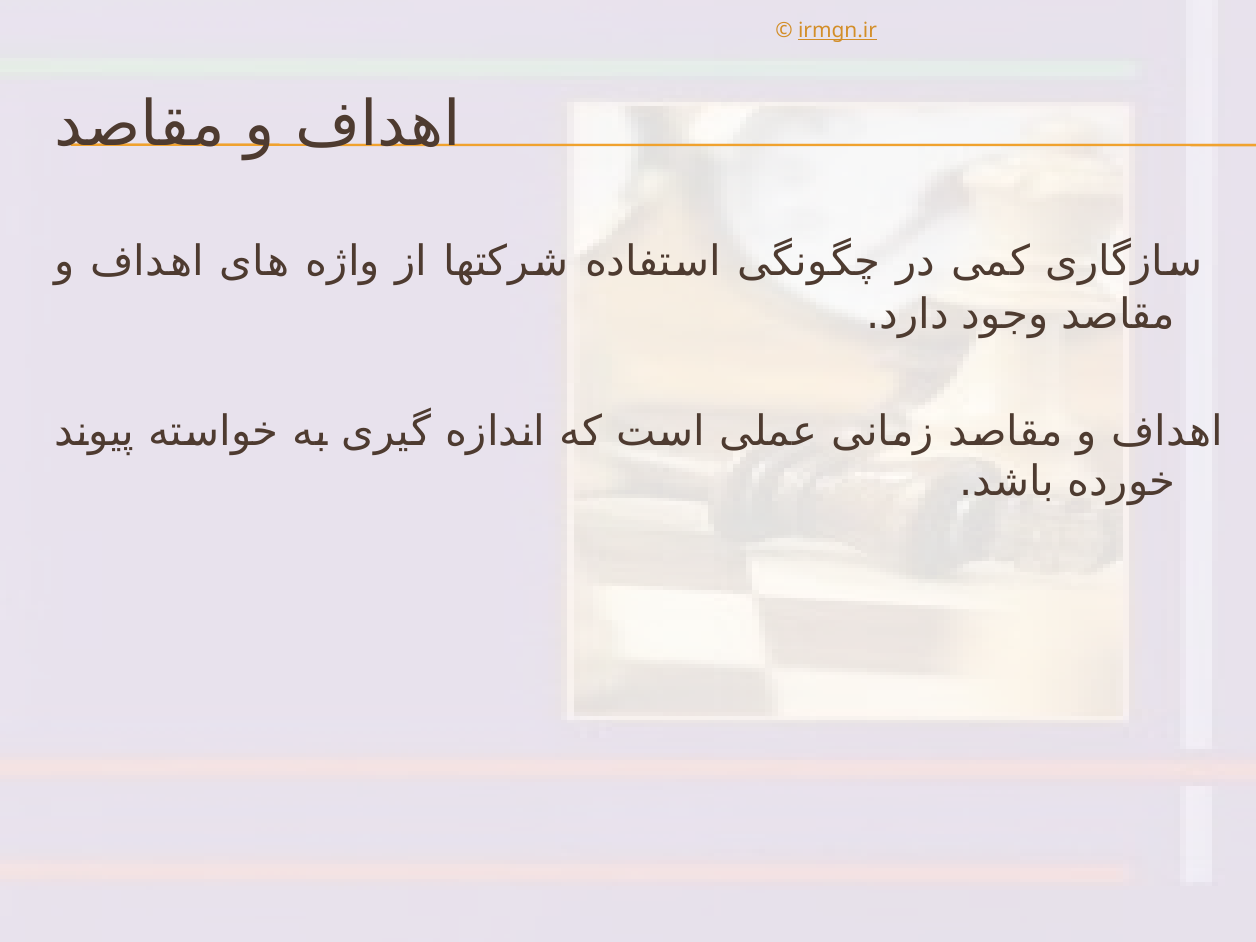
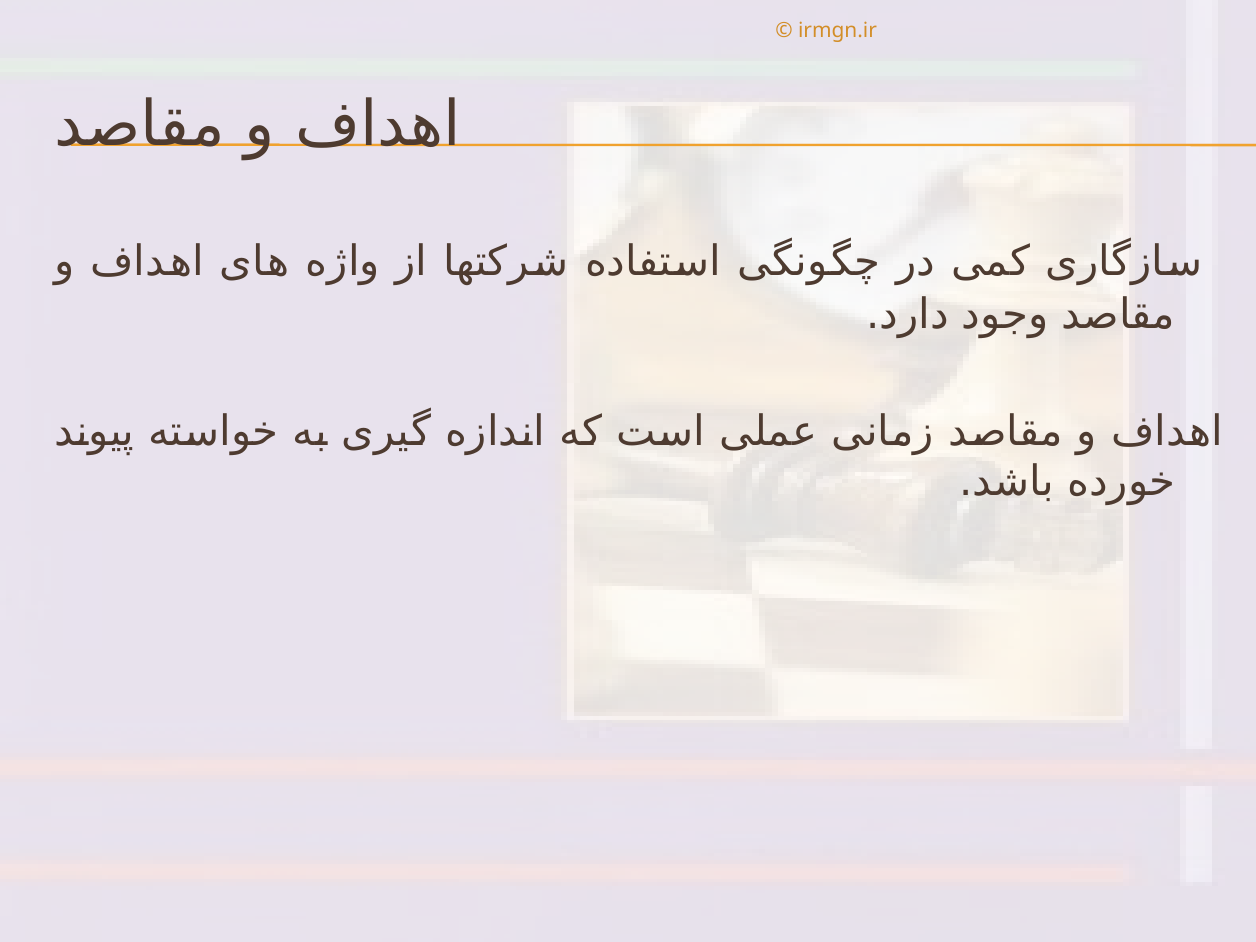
irmgn.ir underline: present -> none (838, 31)
